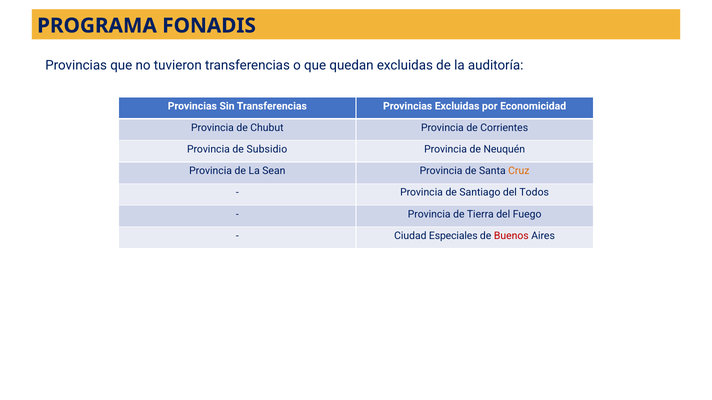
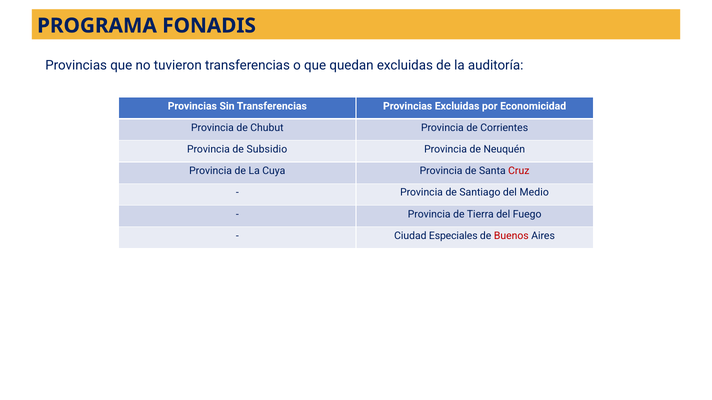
Sean: Sean -> Cuya (274, 171)
Cruz colour: orange -> red (519, 171)
Todos: Todos -> Medio (534, 193)
